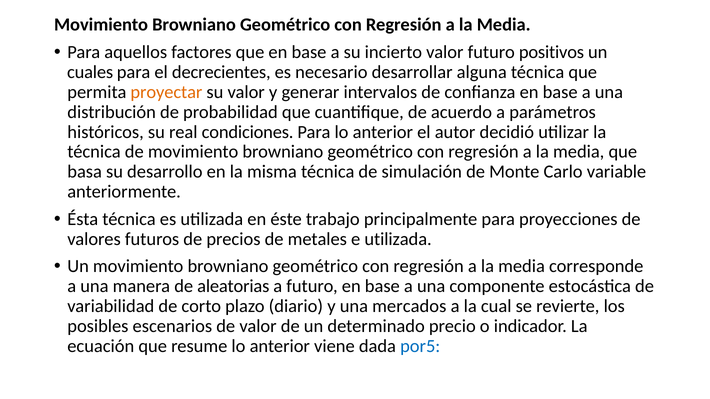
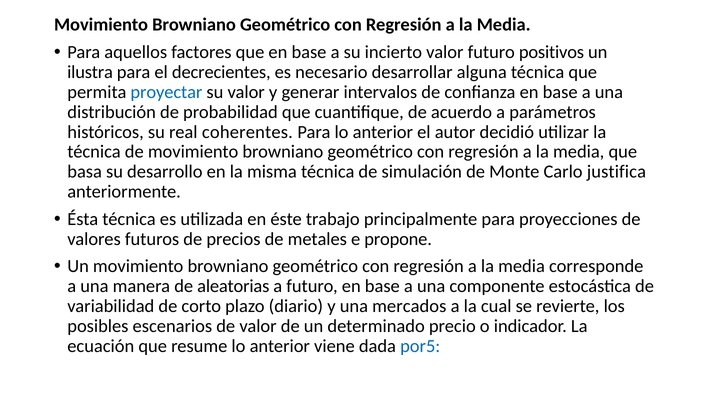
cuales: cuales -> ilustra (90, 72)
proyectar colour: orange -> blue (166, 92)
condiciones: condiciones -> coherentes (247, 132)
variable: variable -> justifica (616, 172)
e utilizada: utilizada -> propone (398, 239)
